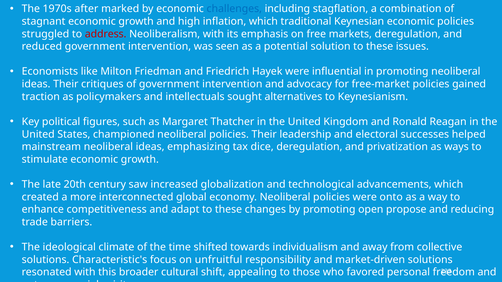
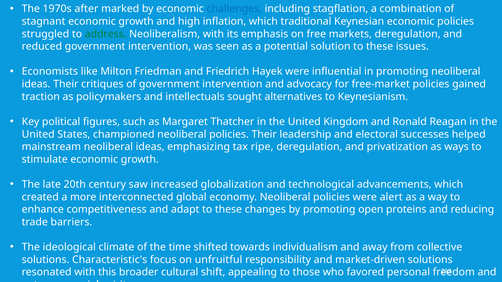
address colour: red -> green (106, 34)
dice: dice -> ripe (262, 147)
onto: onto -> alert (391, 197)
propose: propose -> proteins (406, 210)
